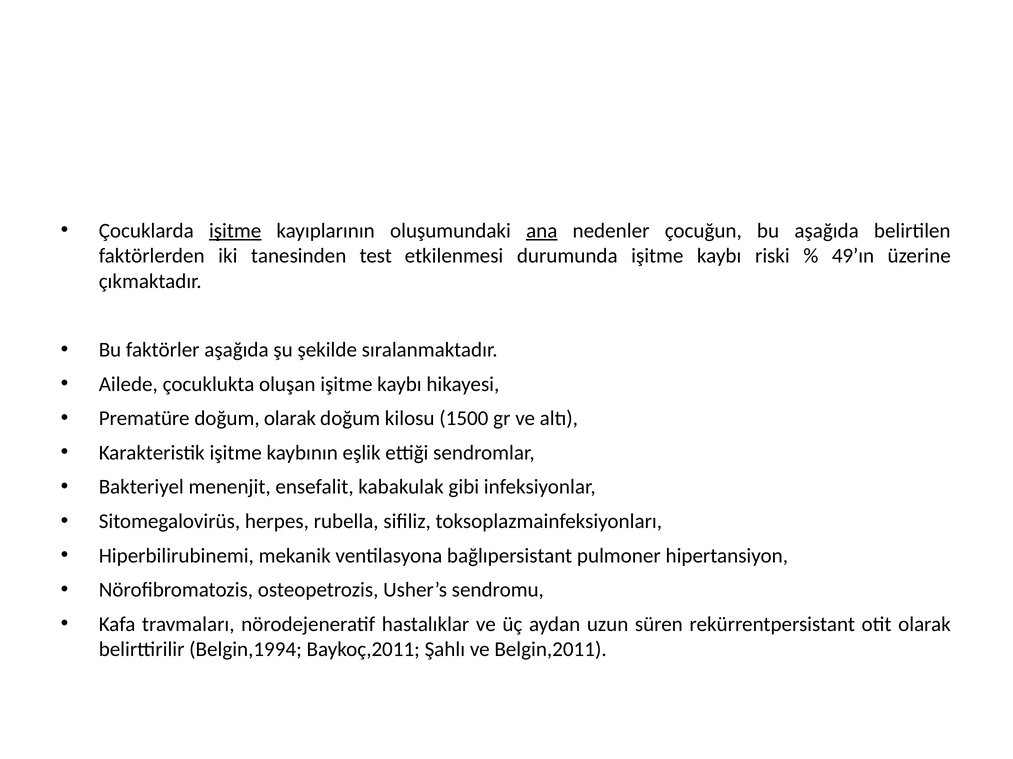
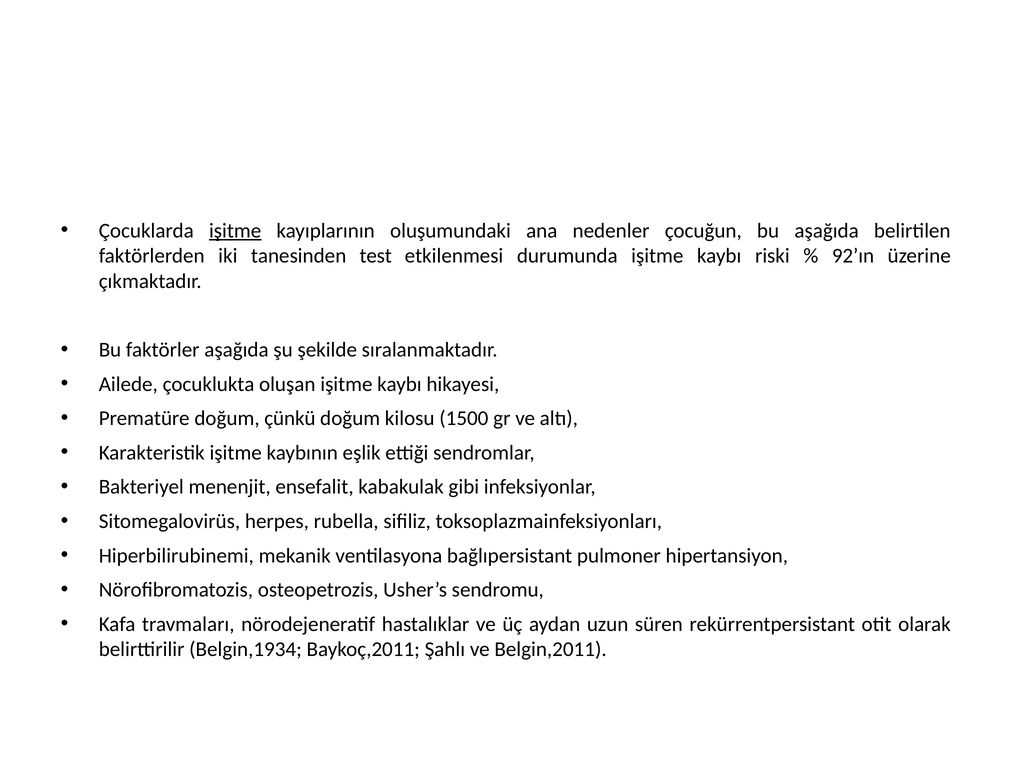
ana underline: present -> none (542, 231)
49’ın: 49’ın -> 92’ın (853, 256)
doğum olarak: olarak -> çünkü (290, 419)
Belgin,1994: Belgin,1994 -> Belgin,1934 (245, 650)
